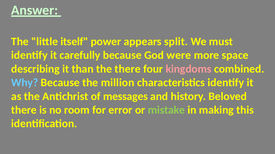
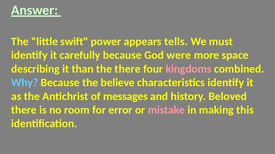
itself: itself -> swift (74, 42)
split: split -> tells (176, 42)
million: million -> believe (118, 83)
mistake colour: light green -> pink (166, 110)
